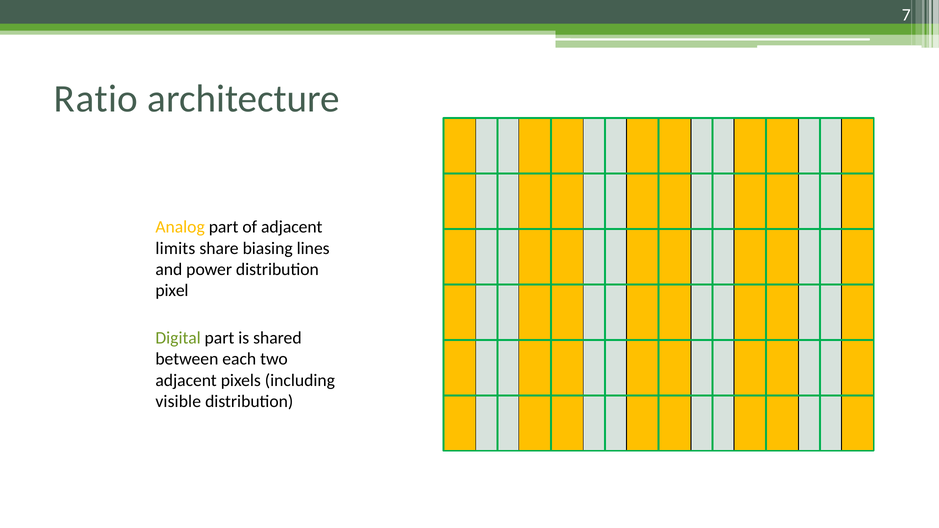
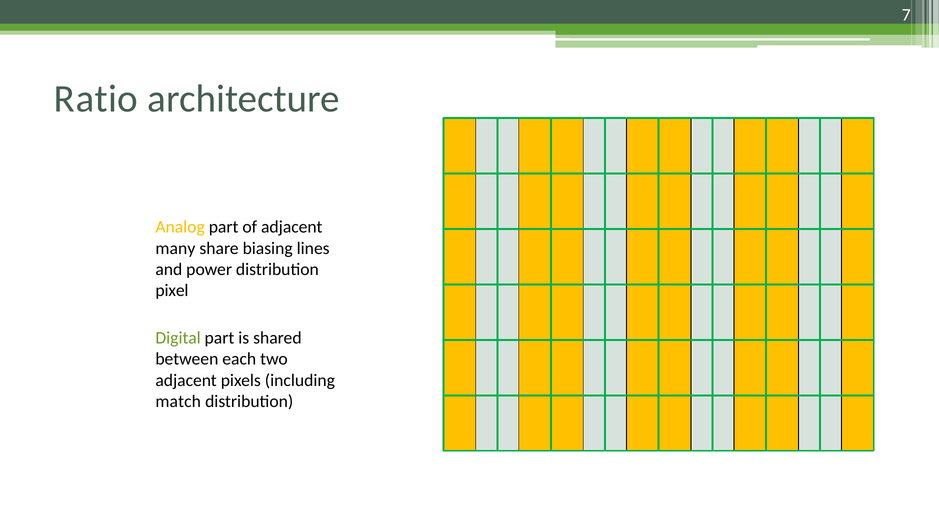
limits: limits -> many (175, 248)
visible: visible -> match (178, 401)
